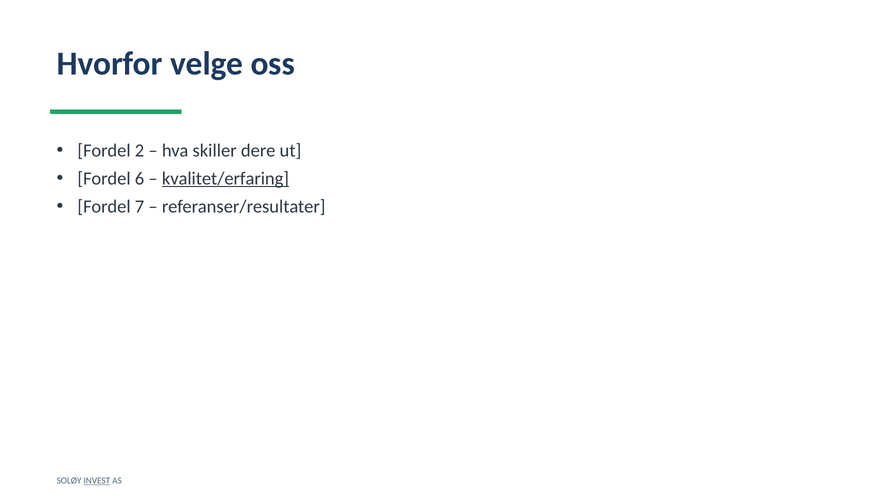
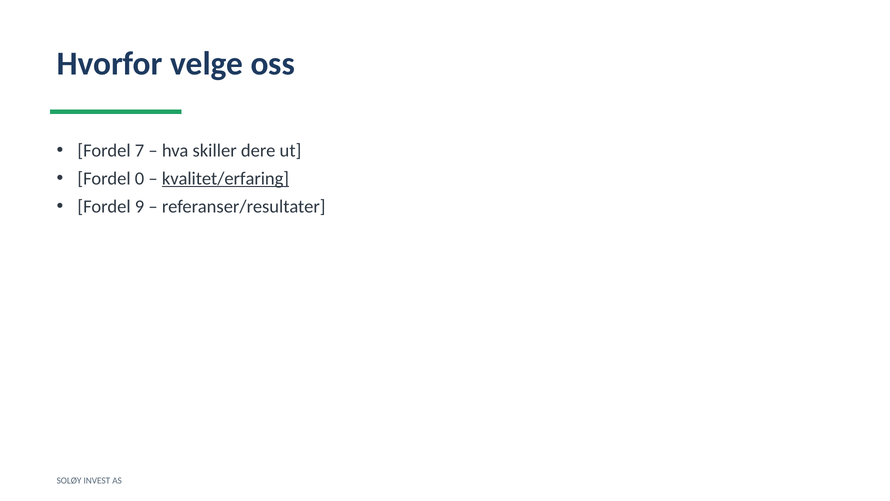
2: 2 -> 7 (140, 151)
6: 6 -> 0 (140, 179)
7: 7 -> 9 (140, 206)
INVEST underline: present -> none (97, 480)
